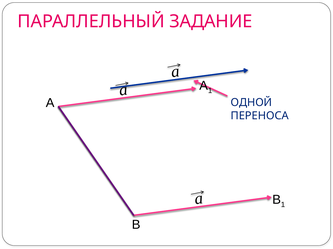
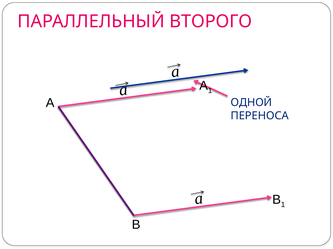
ЗАДАНИЕ: ЗАДАНИЕ -> ВТОРОГО (211, 22)
